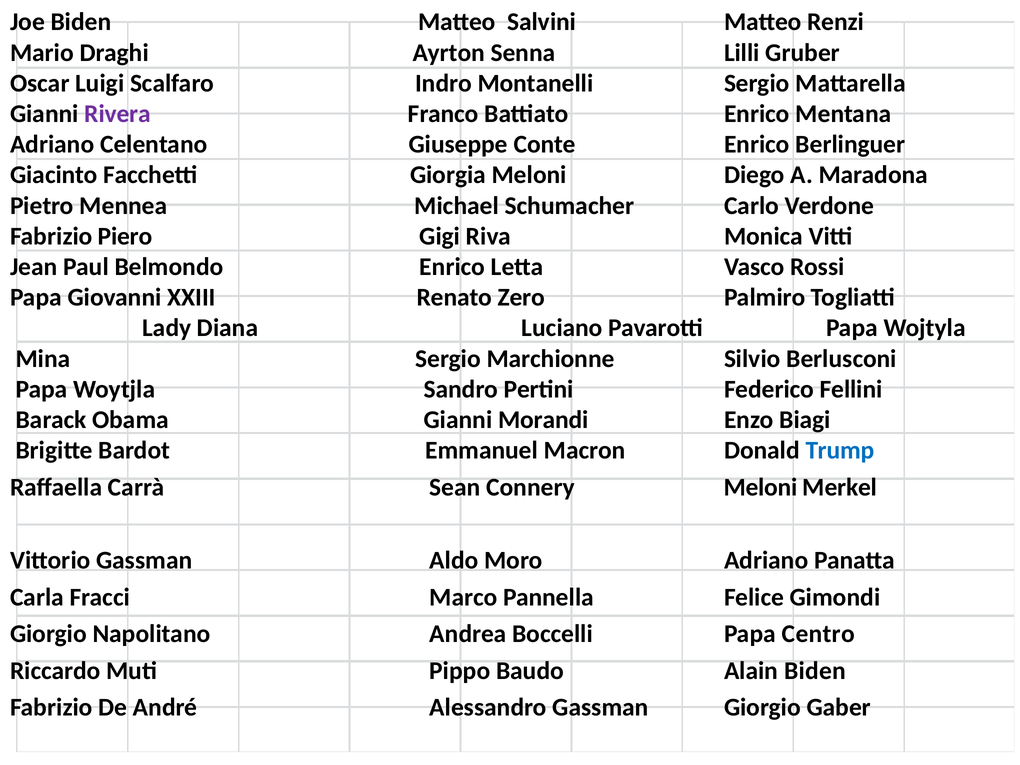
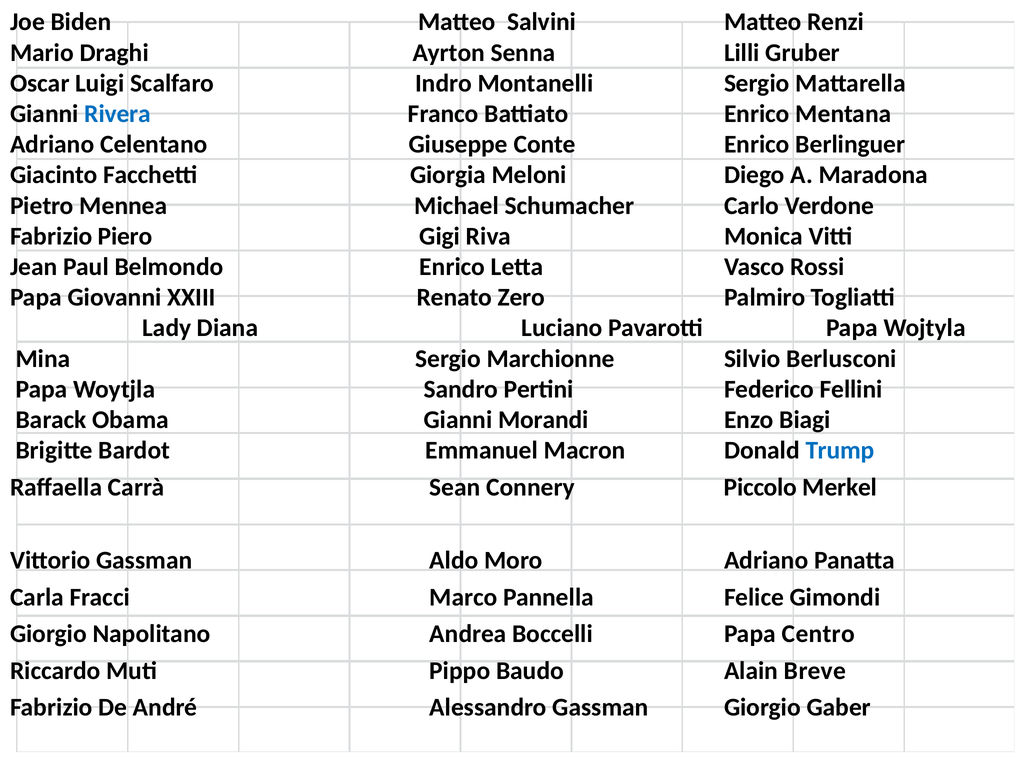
Rivera colour: purple -> blue (118, 114)
Connery Meloni: Meloni -> Piccolo (760, 487)
Alain Biden: Biden -> Breve (815, 671)
